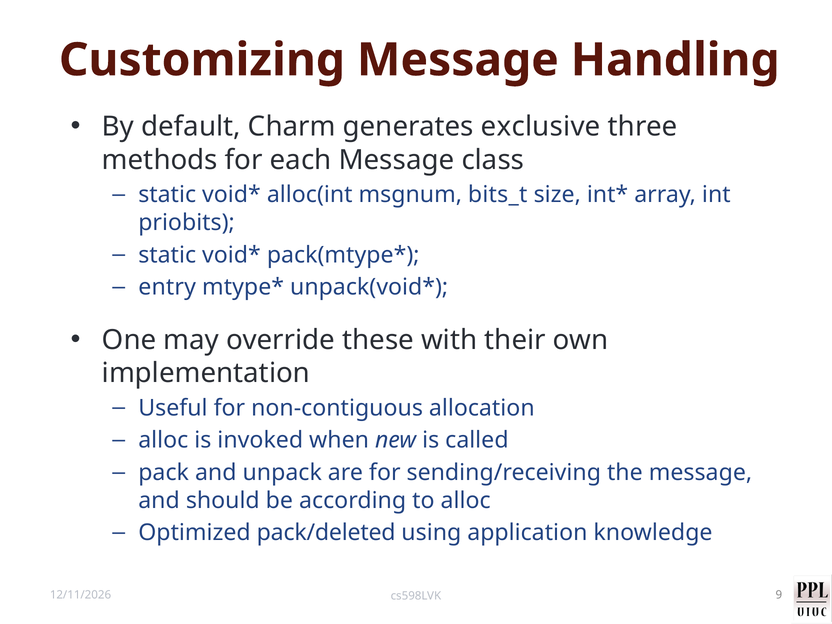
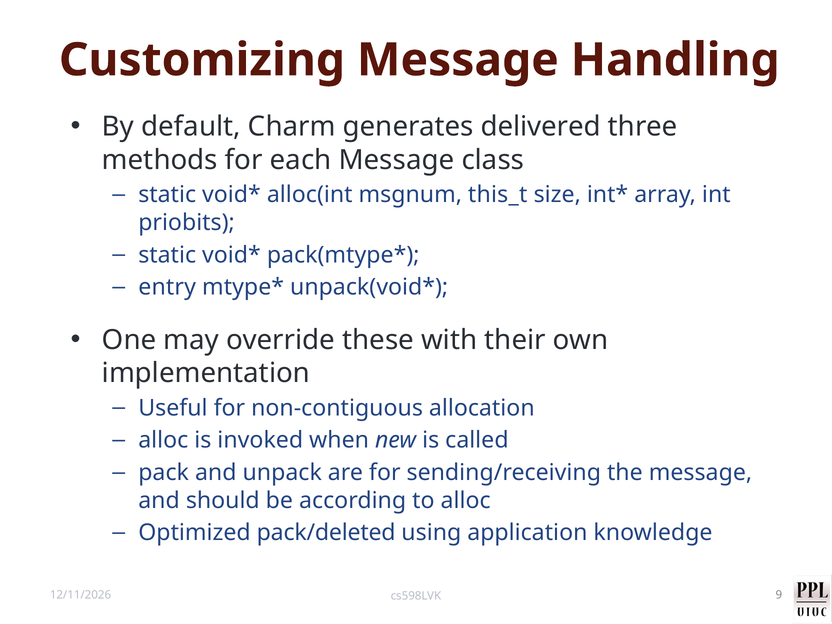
exclusive: exclusive -> delivered (541, 127)
bits_t: bits_t -> this_t (498, 195)
